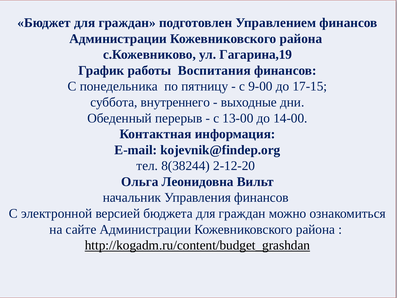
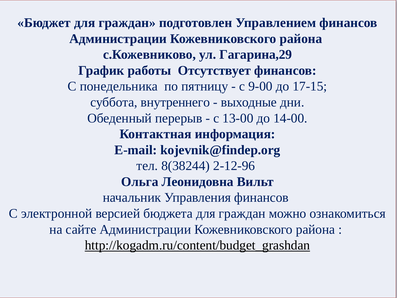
Гагарина,19: Гагарина,19 -> Гагарина,29 (256, 55)
Воспитания: Воспитания -> Отсутствует (214, 70)
2-12-20: 2-12-20 -> 2-12-96 (234, 166)
